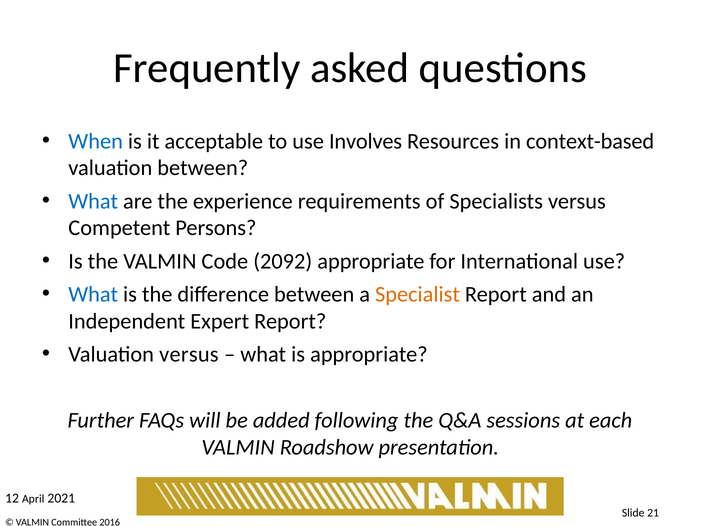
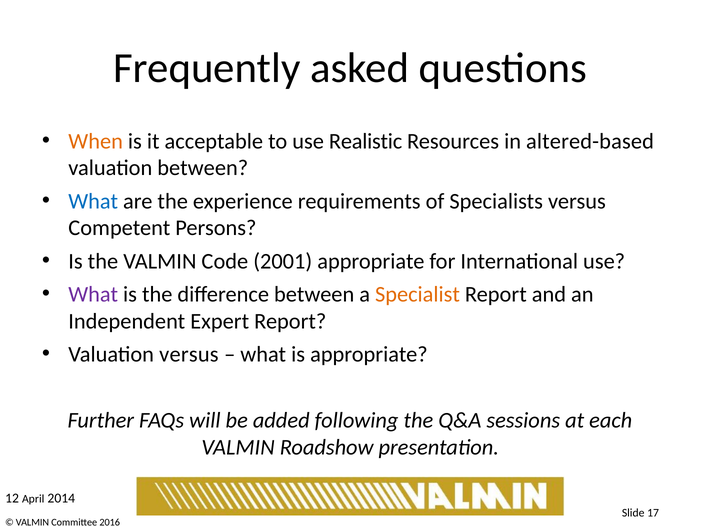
When colour: blue -> orange (96, 141)
Involves: Involves -> Realistic (366, 141)
context-based: context-based -> altered-based (590, 141)
2092: 2092 -> 2001 (283, 261)
What colour: blue -> purple (93, 294)
2021: 2021 -> 2014 (61, 498)
21: 21 -> 17 (653, 512)
